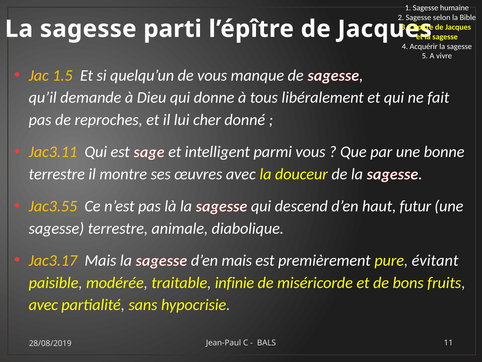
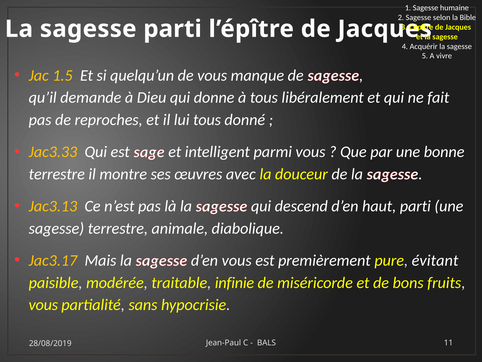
lui cher: cher -> tous (207, 120)
Jac3.11: Jac3.11 -> Jac3.33 (53, 152)
Jac3.55: Jac3.55 -> Jac3.13 (53, 206)
haut futur: futur -> parti (415, 206)
d’en mais: mais -> vous (237, 260)
avec: avec -> vous (43, 305)
